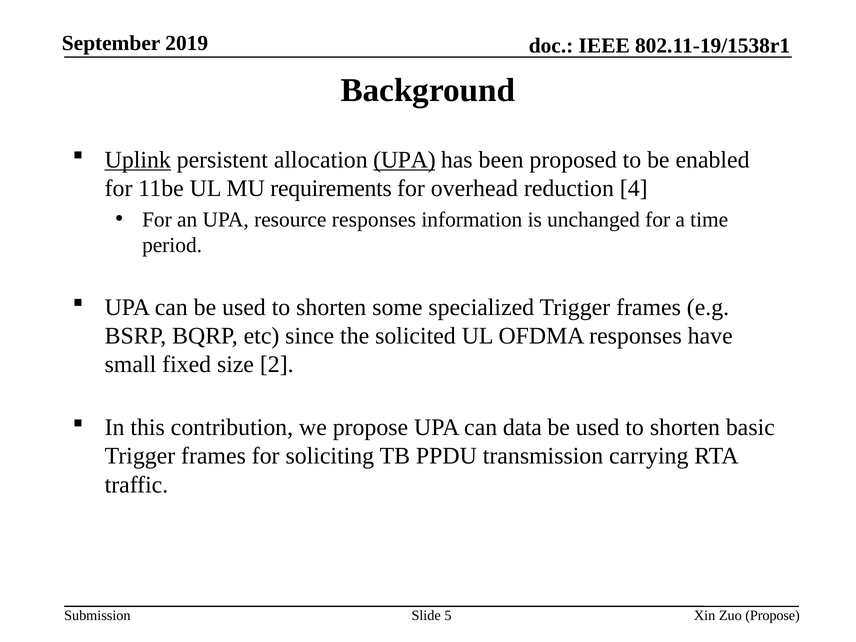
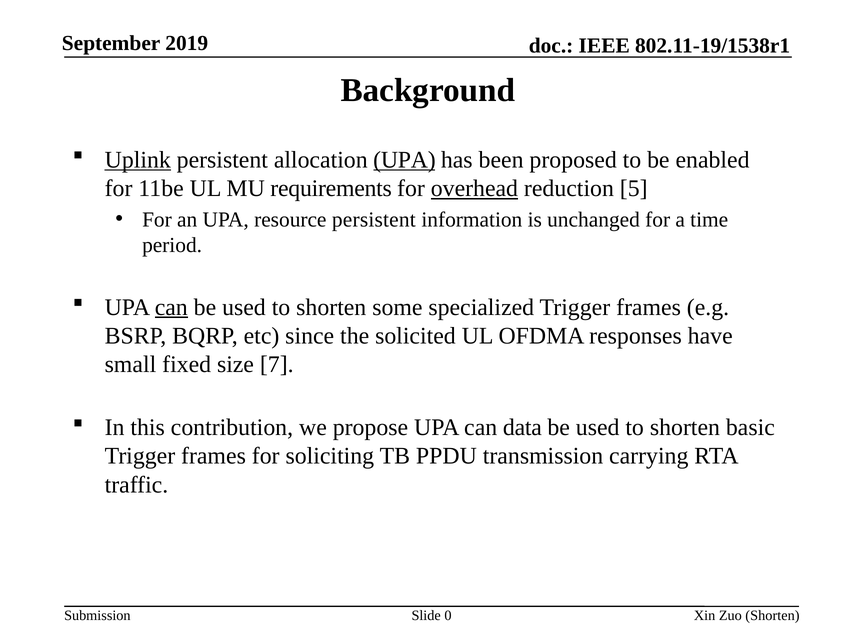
overhead underline: none -> present (474, 188)
4: 4 -> 5 (634, 188)
resource responses: responses -> persistent (374, 220)
can underline: none -> present (171, 307)
2: 2 -> 7 (277, 364)
5: 5 -> 0 (448, 616)
Zuo Propose: Propose -> Shorten (772, 616)
